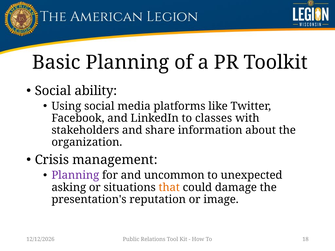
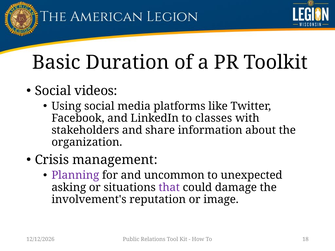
Basic Planning: Planning -> Duration (127, 63)
ability: ability -> videos (96, 91)
that colour: orange -> purple (169, 188)
presentation's: presentation's -> involvement's (89, 200)
